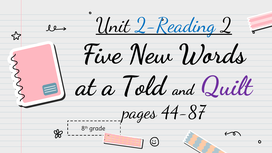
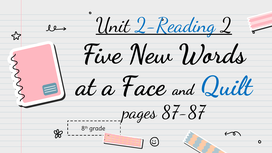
Told: Told -> Face (143, 86)
Quilt colour: purple -> blue (226, 86)
44-87: 44-87 -> 87-87 (183, 112)
